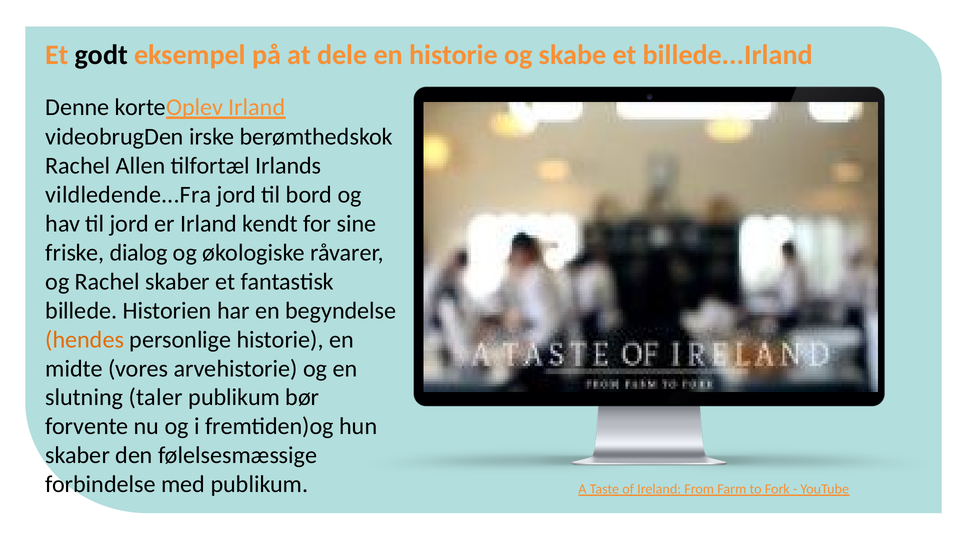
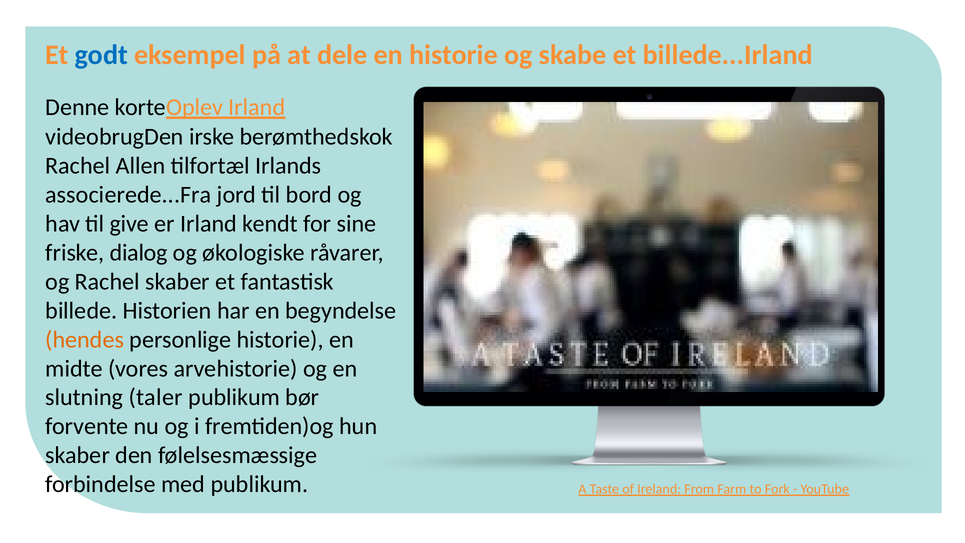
godt colour: black -> blue (101, 55)
vildledende...Fra: vildledende...Fra -> associerede...Fra (128, 195)
til jord: jord -> give (129, 224)
